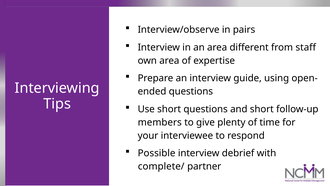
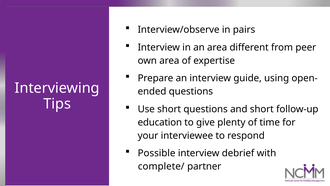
staff: staff -> peer (306, 47)
members: members -> education (160, 122)
